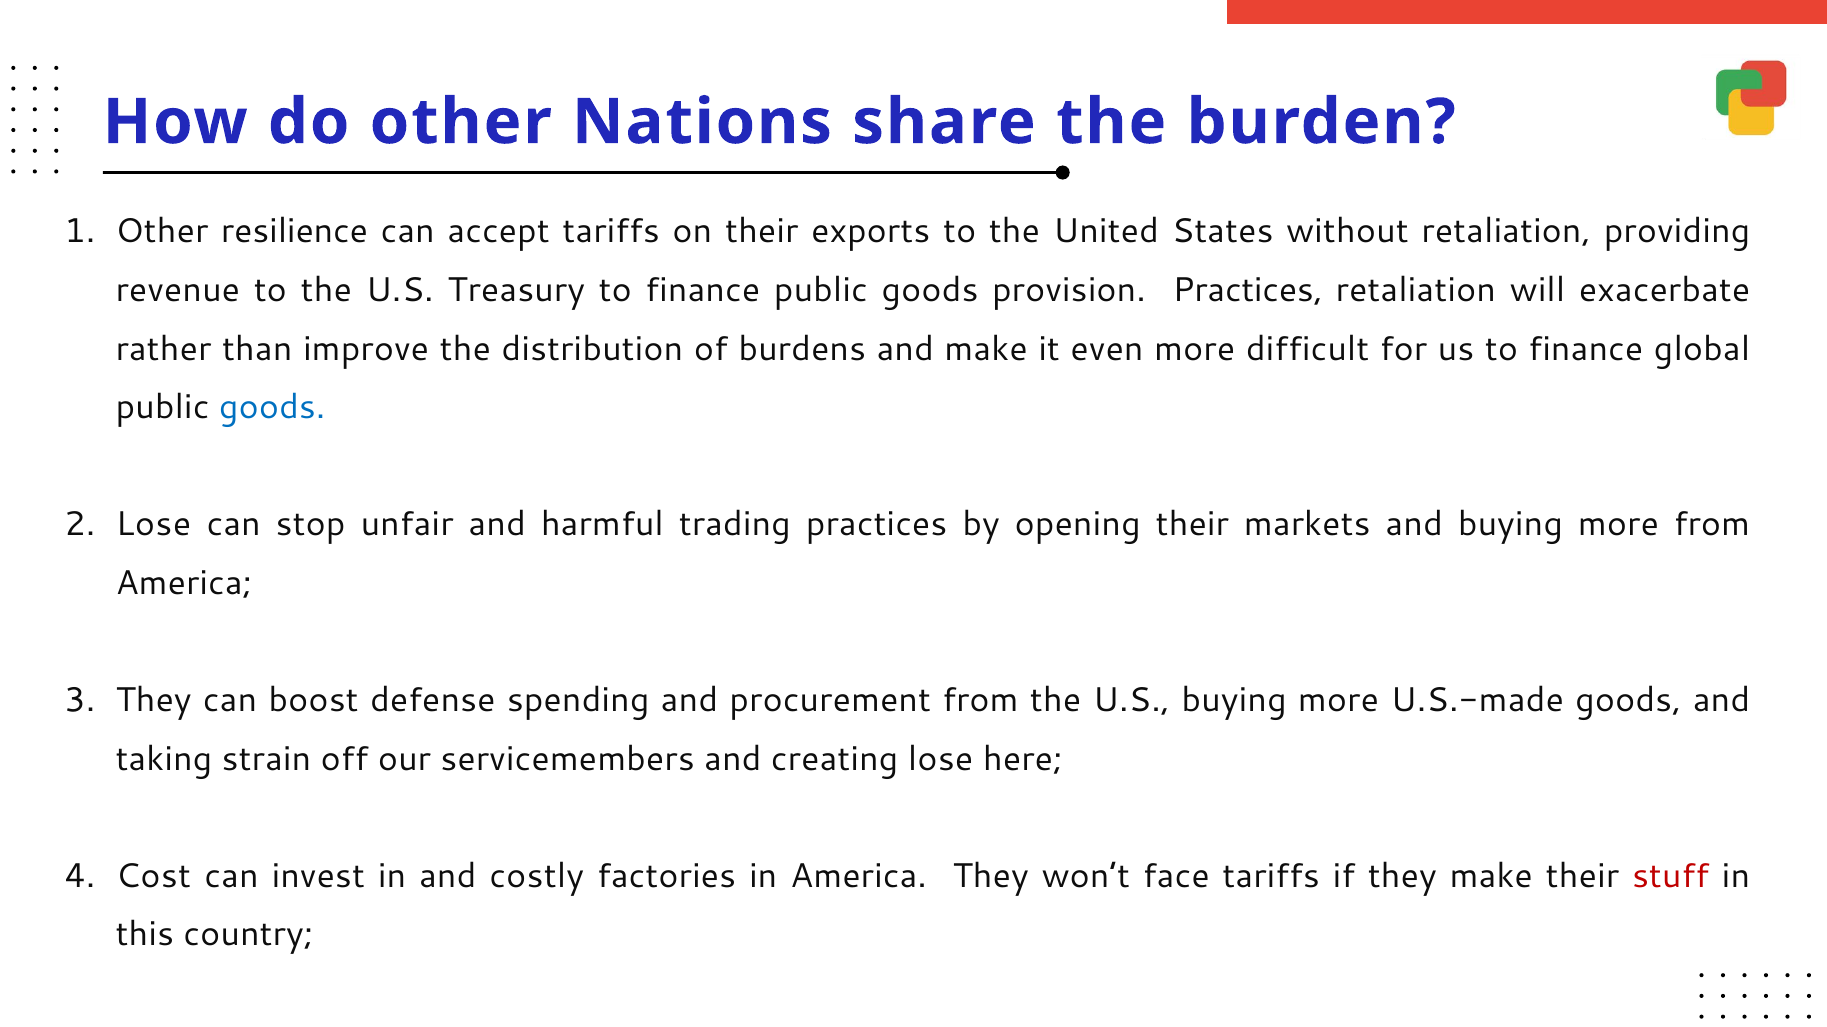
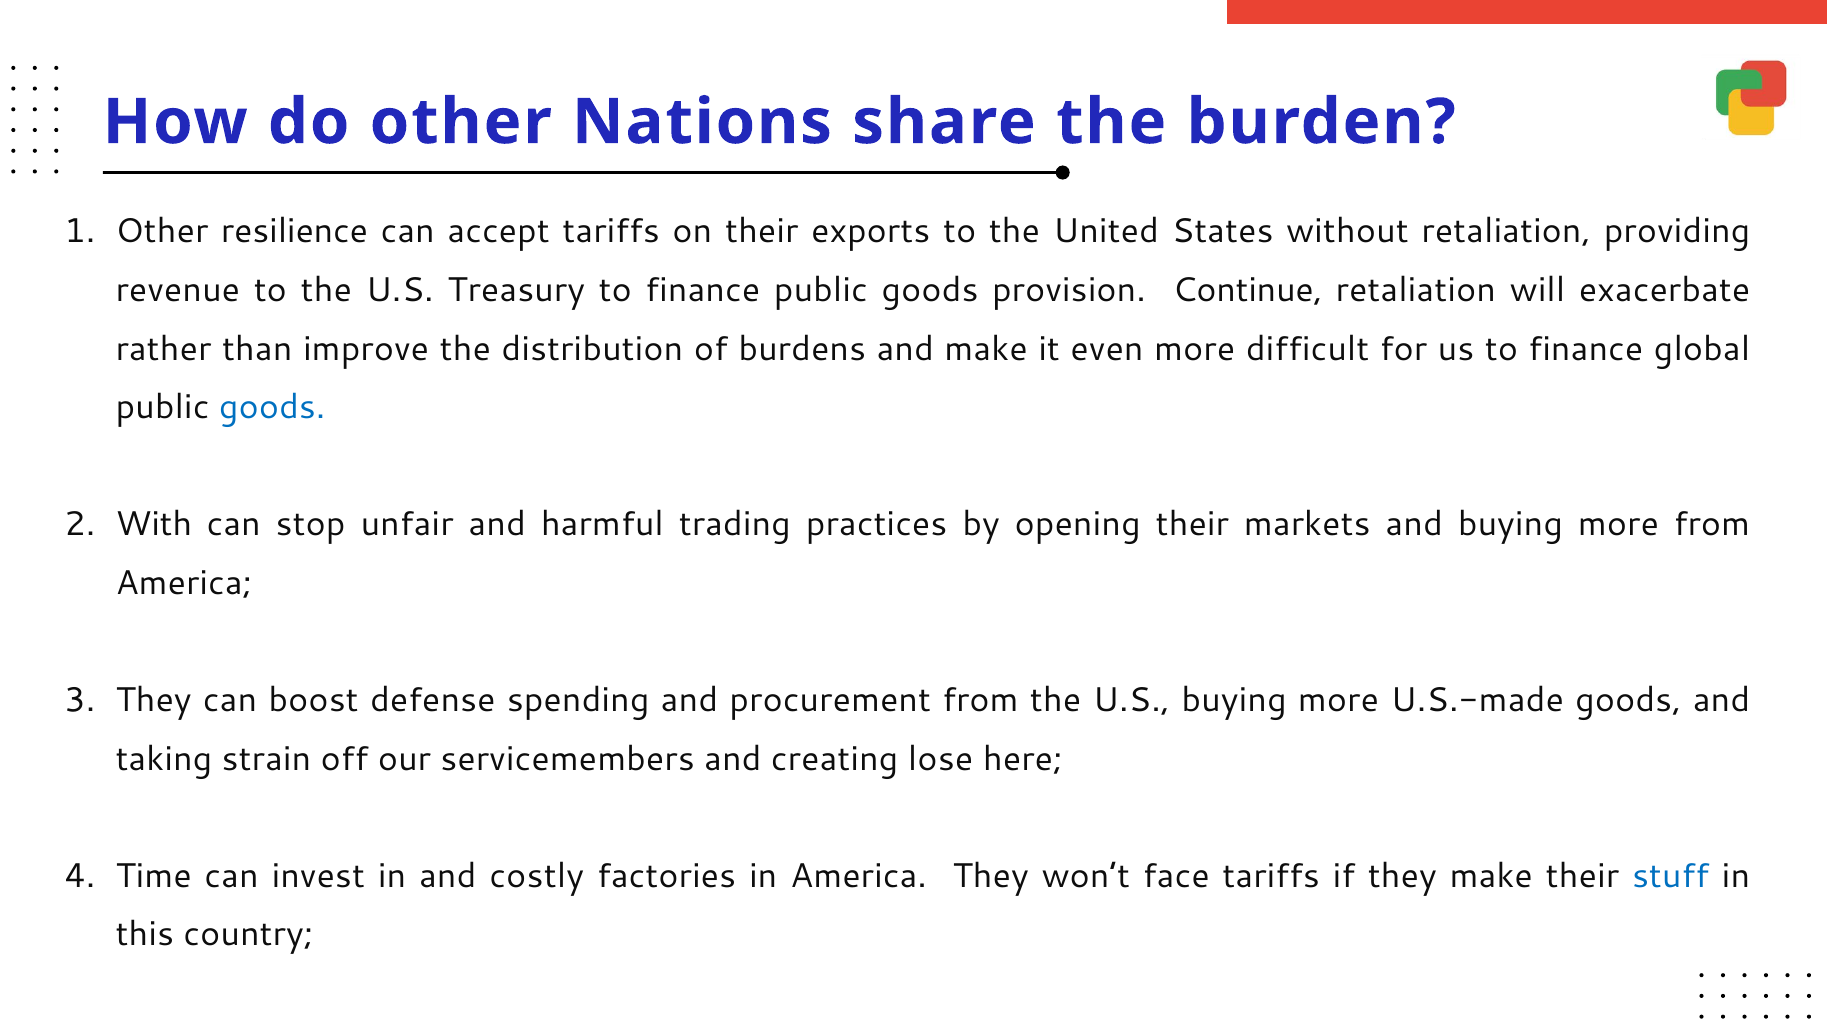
provision Practices: Practices -> Continue (1248, 290)
Lose: Lose -> With (154, 525)
Cost: Cost -> Time (154, 877)
stuff colour: red -> blue (1671, 877)
